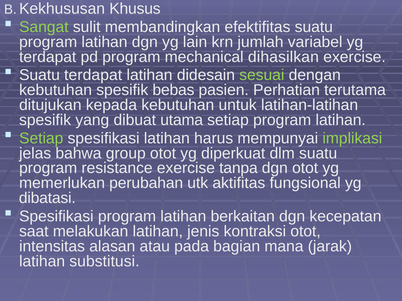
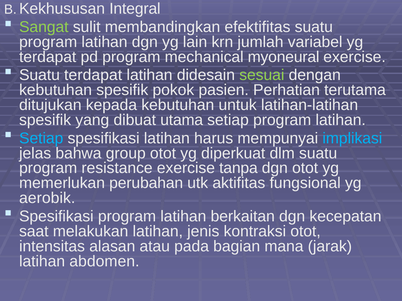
Khusus: Khusus -> Integral (135, 9)
dihasilkan: dihasilkan -> myoneural (284, 57)
bebas: bebas -> pokok (173, 90)
Setiap colour: light green -> light blue (41, 138)
implikasi colour: light green -> light blue (352, 138)
dibatasi: dibatasi -> aerobik (47, 198)
substitusi: substitusi -> abdomen (104, 262)
